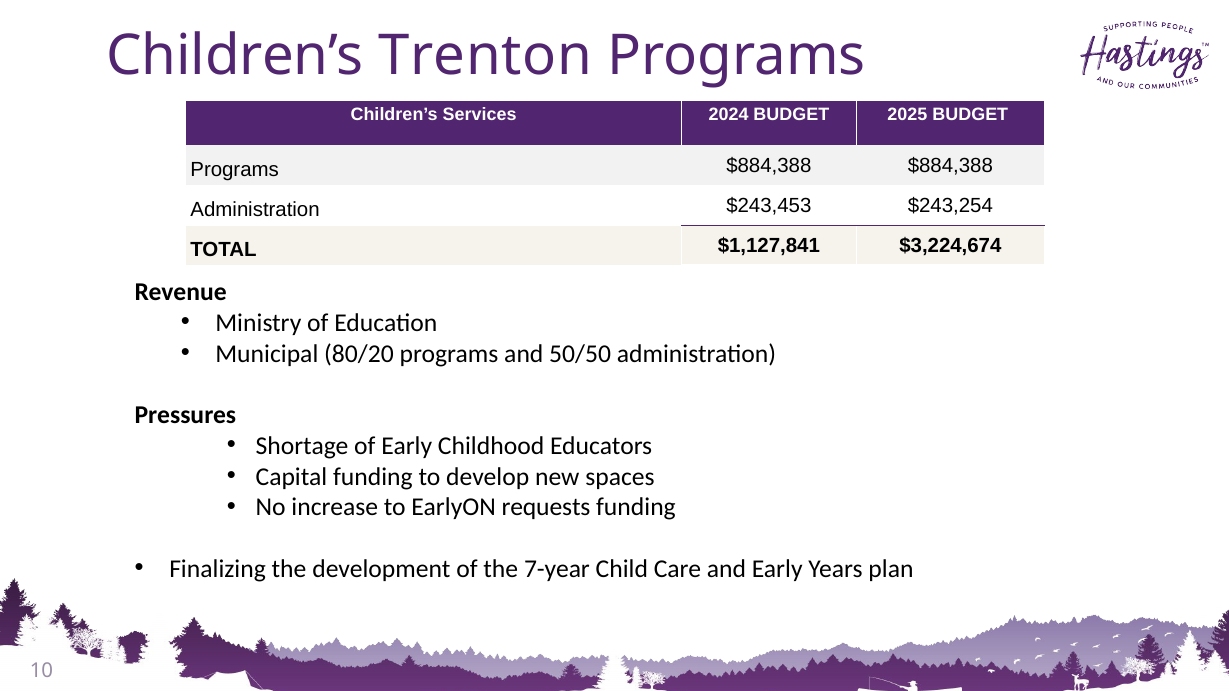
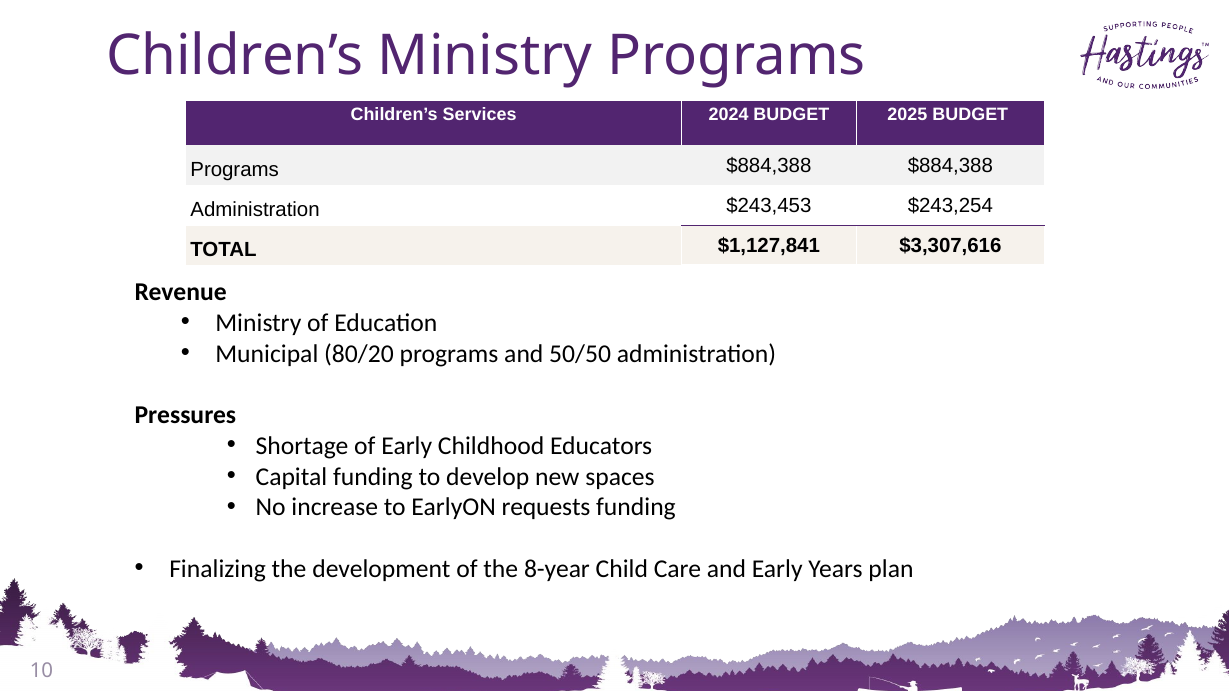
Children’s Trenton: Trenton -> Ministry (485, 56)
$3,224,674: $3,224,674 -> $3,307,616 (950, 245)
7-year: 7-year -> 8-year (557, 569)
